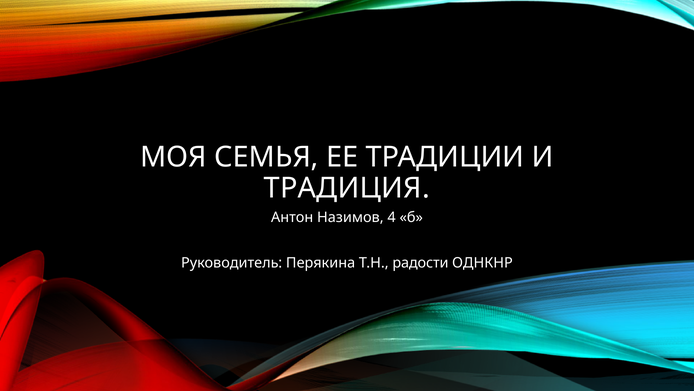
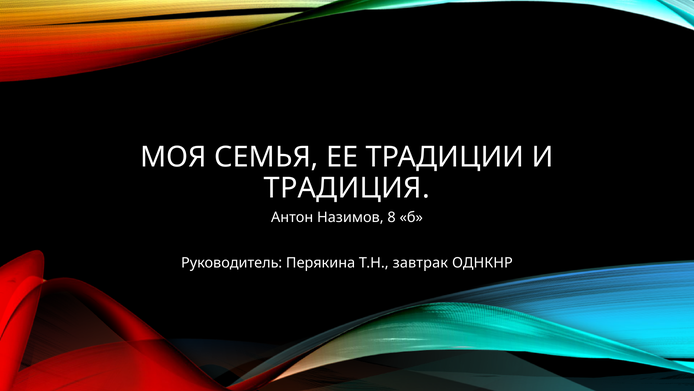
4: 4 -> 8 (392, 217)
радости: радости -> завтрак (420, 263)
